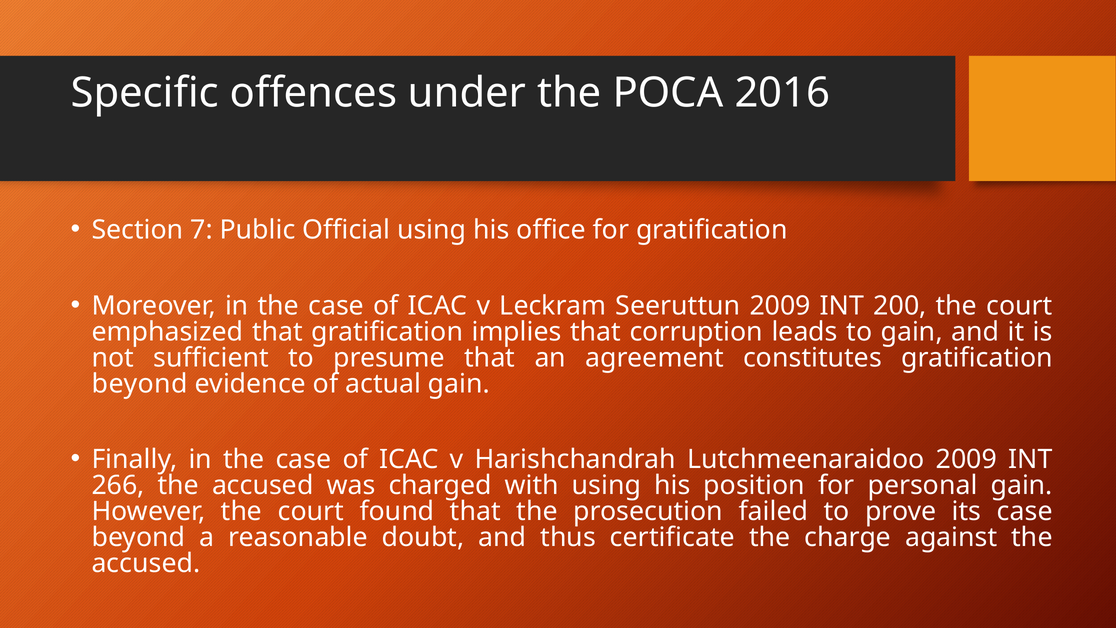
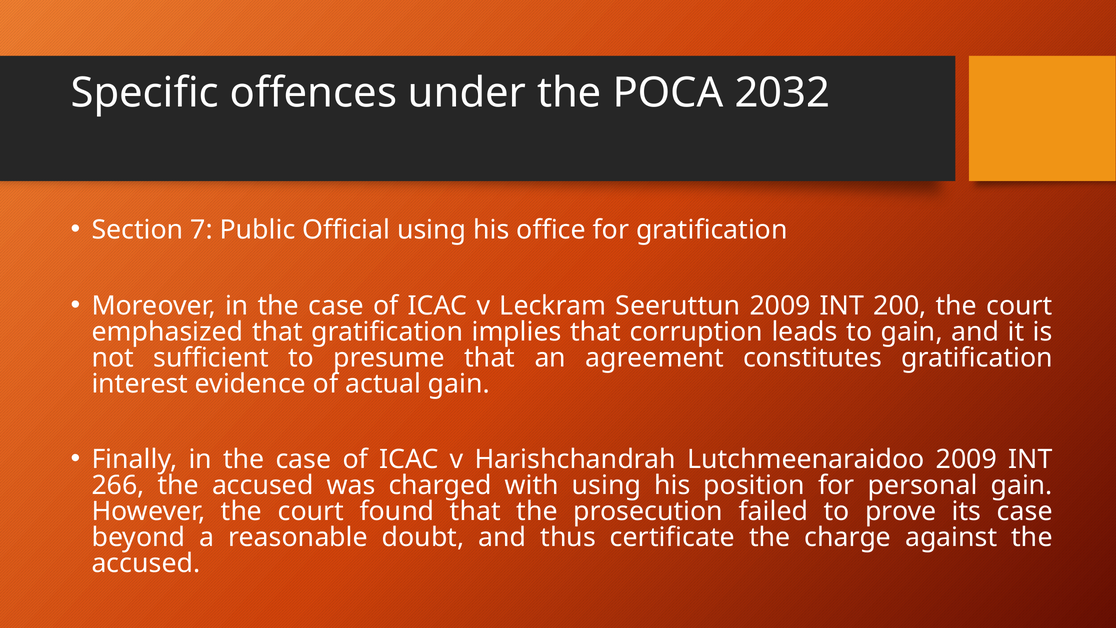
2016: 2016 -> 2032 (782, 93)
beyond: beyond -> interest (140, 384)
